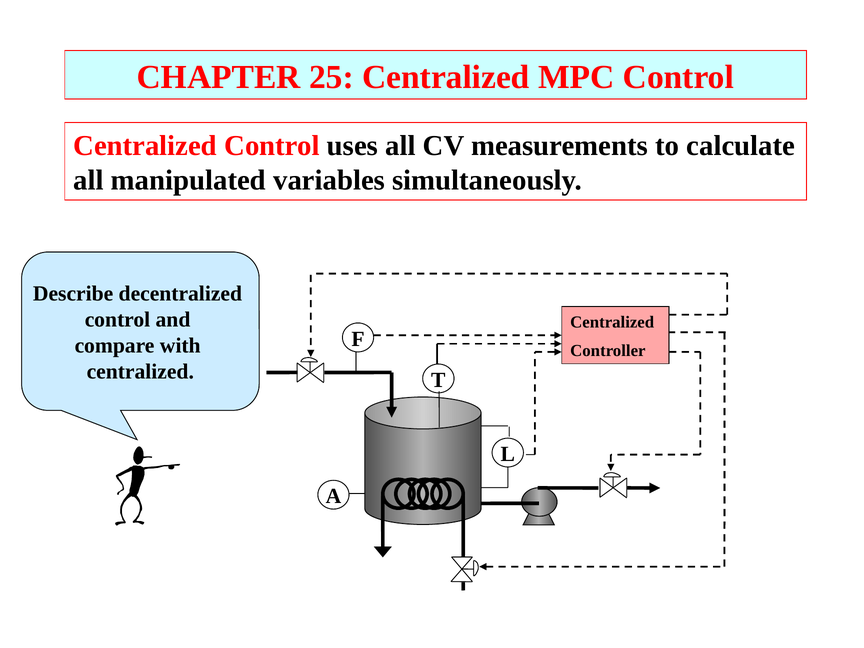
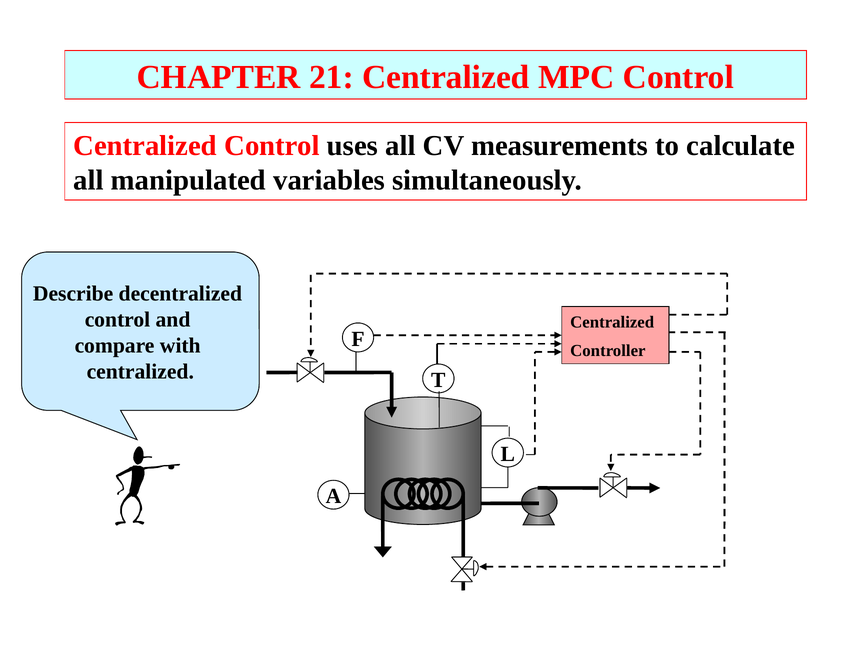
25: 25 -> 21 (331, 77)
